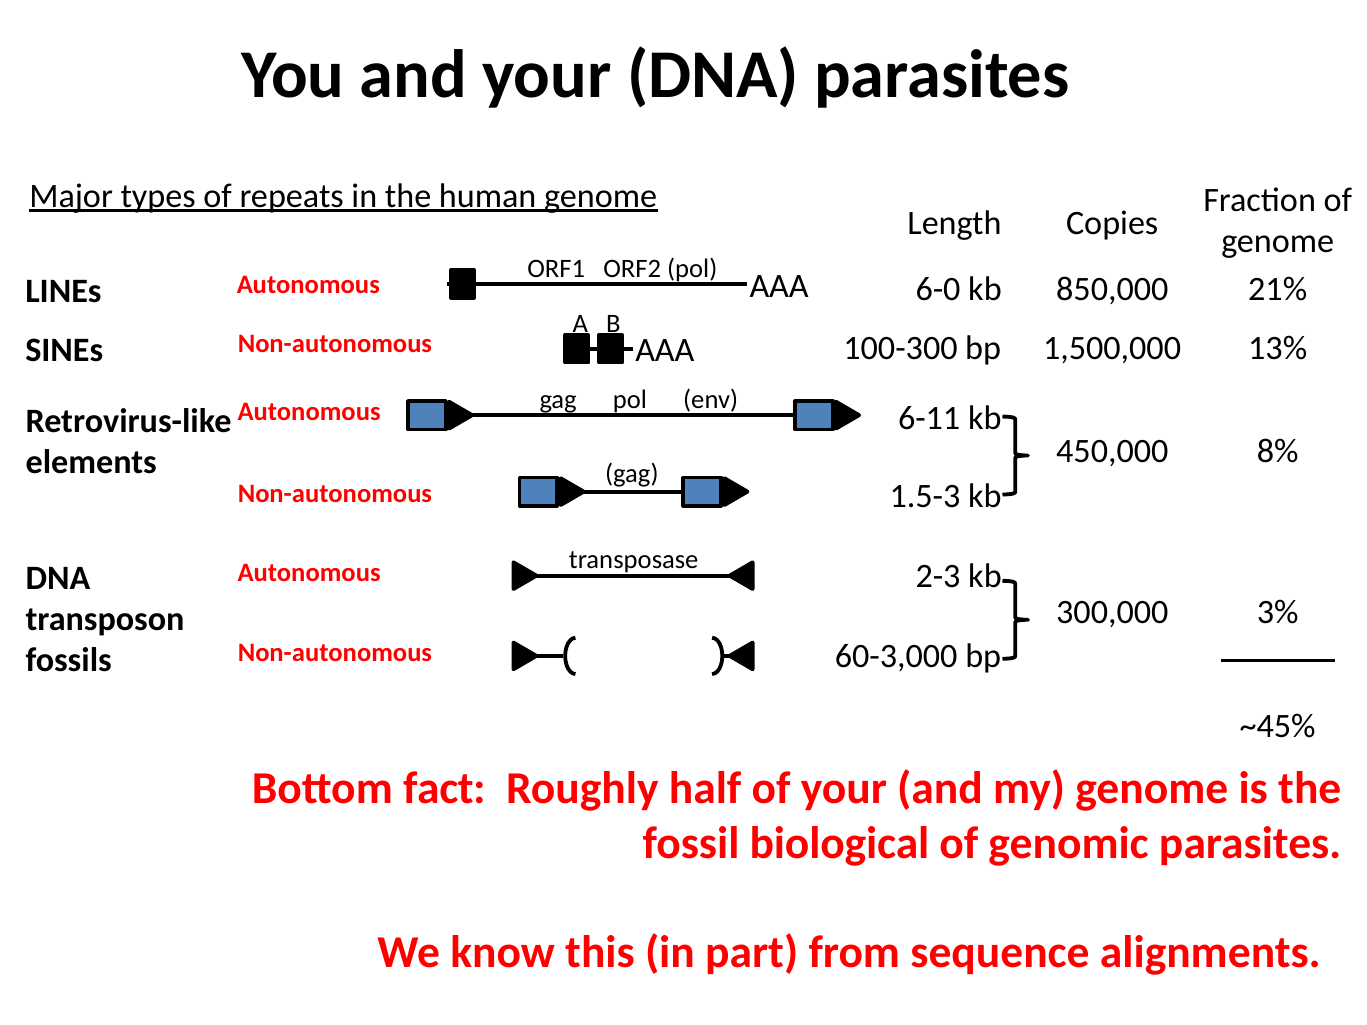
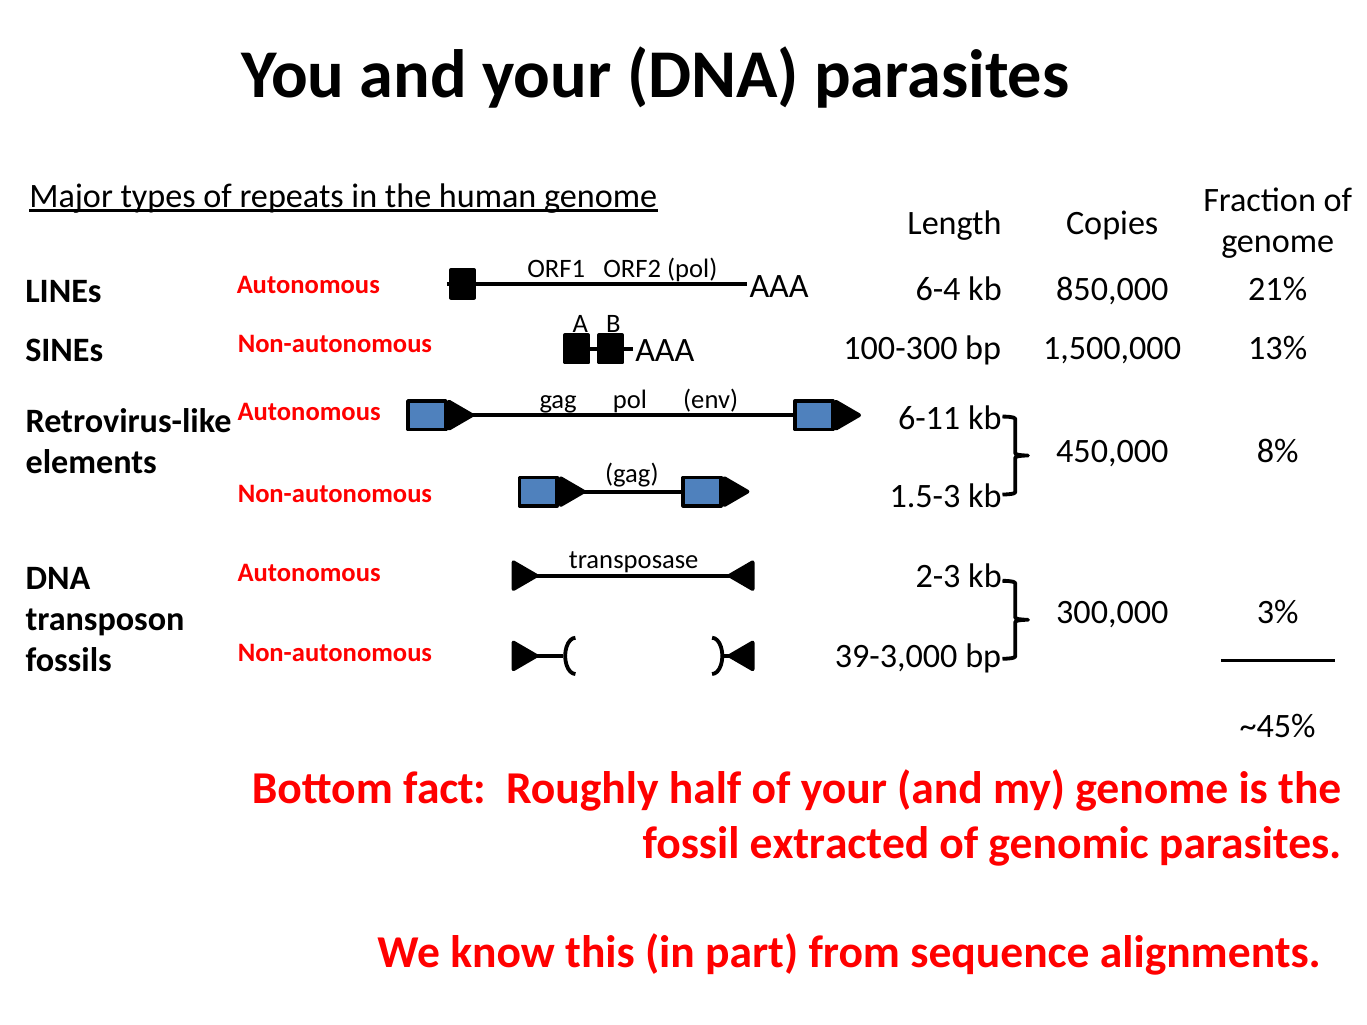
6-0: 6-0 -> 6-4 (938, 289)
60-3,000: 60-3,000 -> 39-3,000 (896, 656)
biological: biological -> extracted (839, 844)
